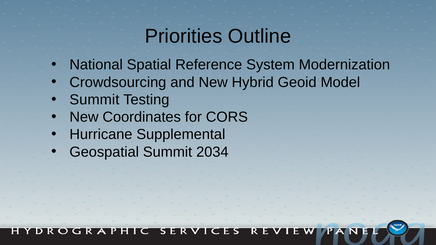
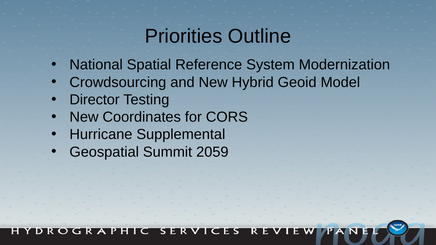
Summit: Summit -> Director (95, 100)
2034: 2034 -> 2059 (212, 152)
